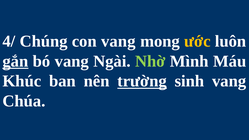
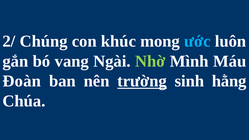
4/: 4/ -> 2/ (9, 41)
con vang: vang -> khúc (118, 41)
ước colour: yellow -> light blue (197, 41)
gắn underline: present -> none (15, 61)
Khúc: Khúc -> Đoàn (22, 81)
sinh vang: vang -> hằng (229, 81)
